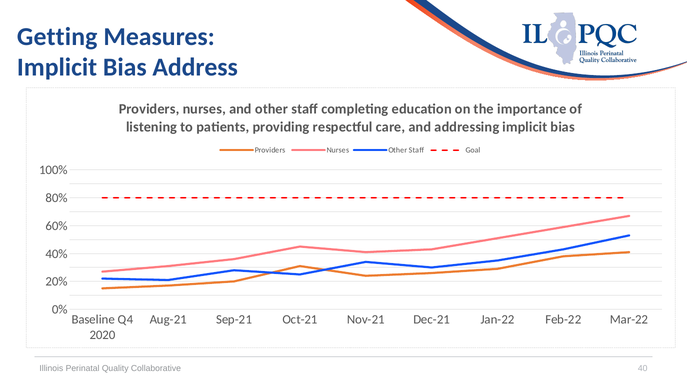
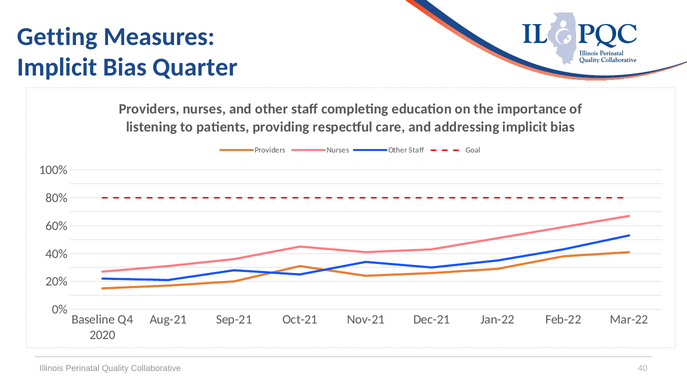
Address: Address -> Quarter (195, 67)
